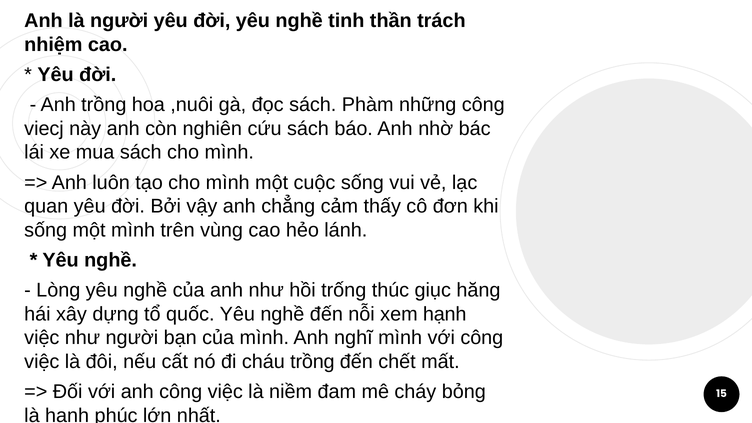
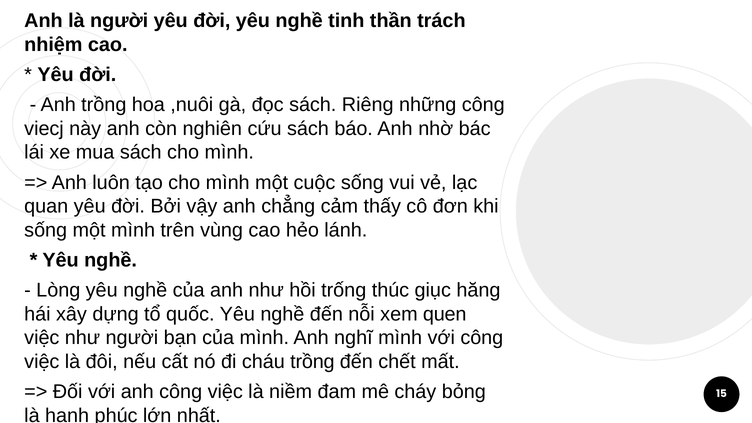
Phàm: Phàm -> Riêng (368, 105)
xem hạnh: hạnh -> quen (445, 314)
